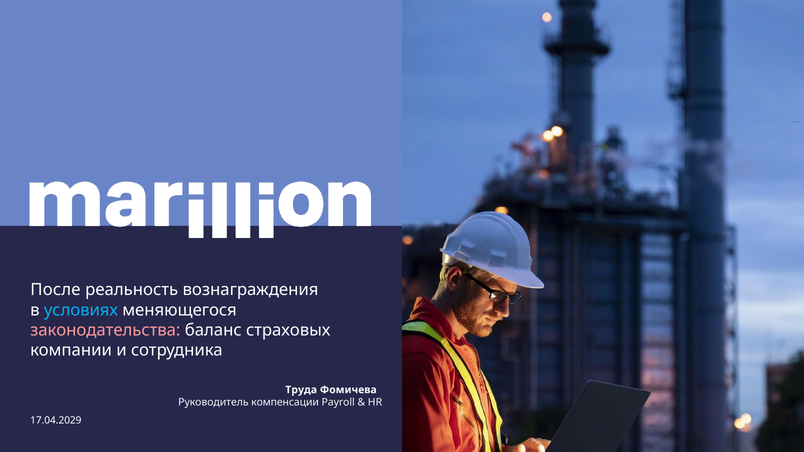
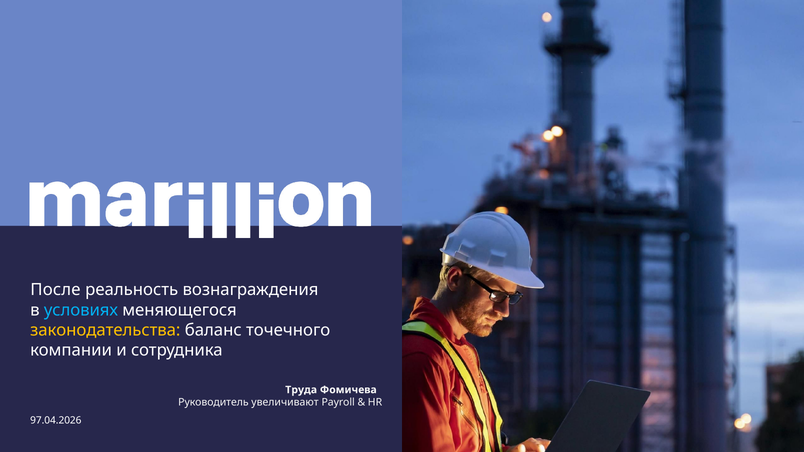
законодательства colour: pink -> yellow (105, 330)
страховых: страховых -> точечного (288, 330)
компенсации: компенсации -> увеличивают (285, 403)
17.04.2029: 17.04.2029 -> 97.04.2026 (56, 421)
